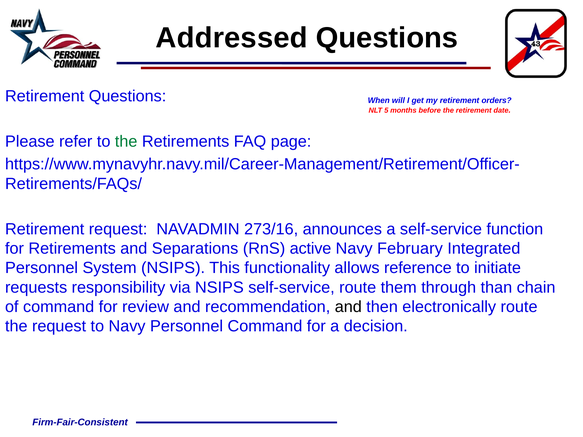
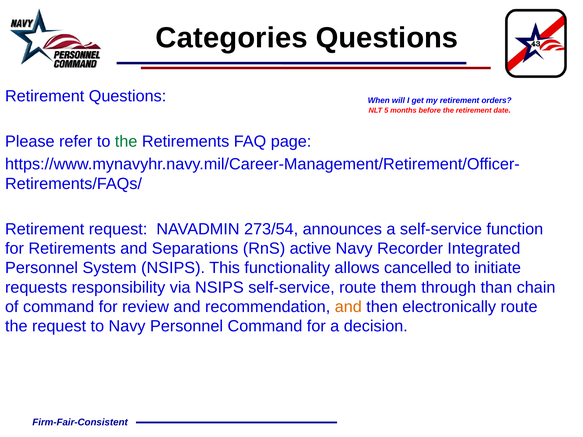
Addressed: Addressed -> Categories (232, 38)
273/16: 273/16 -> 273/54 (271, 229)
February: February -> Recorder (410, 249)
reference: reference -> cancelled (418, 268)
and colour: black -> orange (348, 307)
